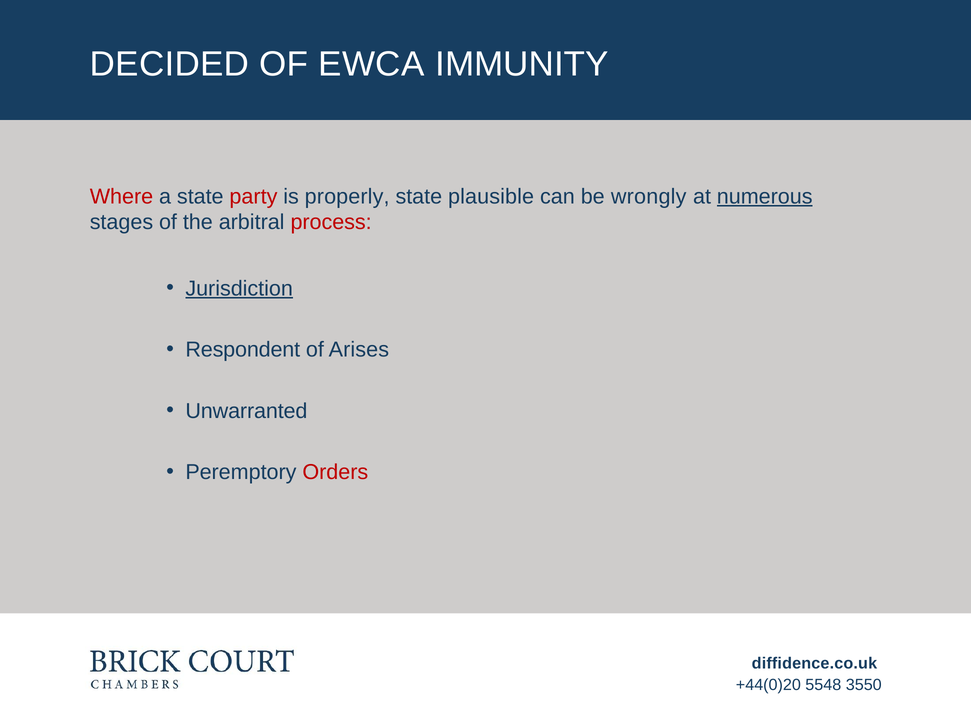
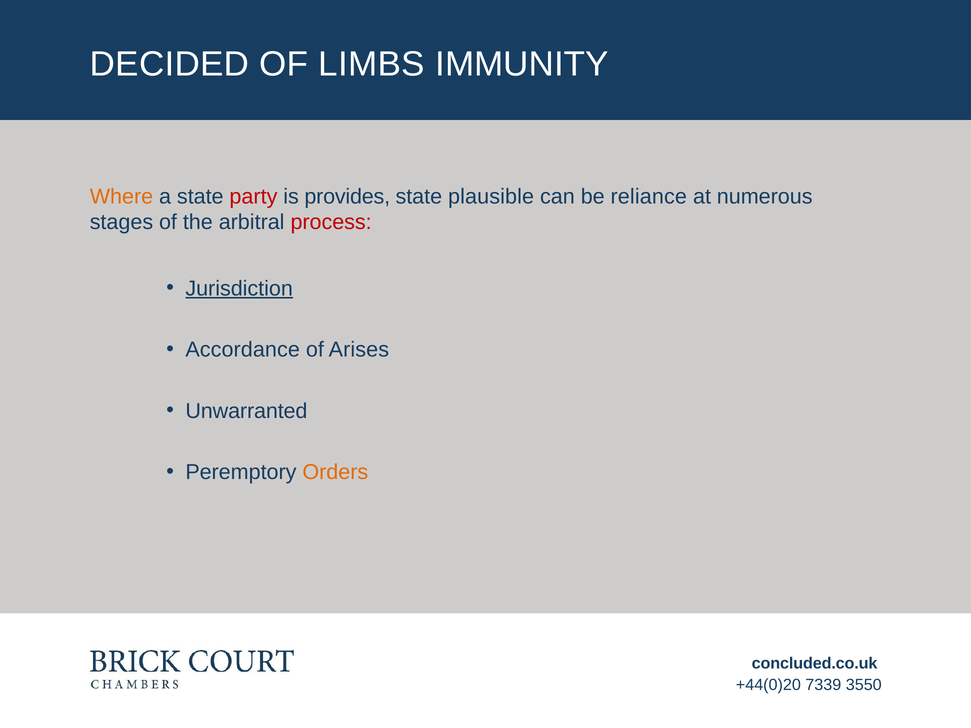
EWCA: EWCA -> LIMBS (371, 64)
Where colour: red -> orange (121, 197)
properly: properly -> provides (347, 197)
wrongly: wrongly -> reliance (649, 197)
numerous underline: present -> none (765, 197)
Respondent: Respondent -> Accordance (243, 350)
Orders colour: red -> orange (335, 472)
diffidence.co.uk: diffidence.co.uk -> concluded.co.uk (815, 663)
5548: 5548 -> 7339 (823, 685)
